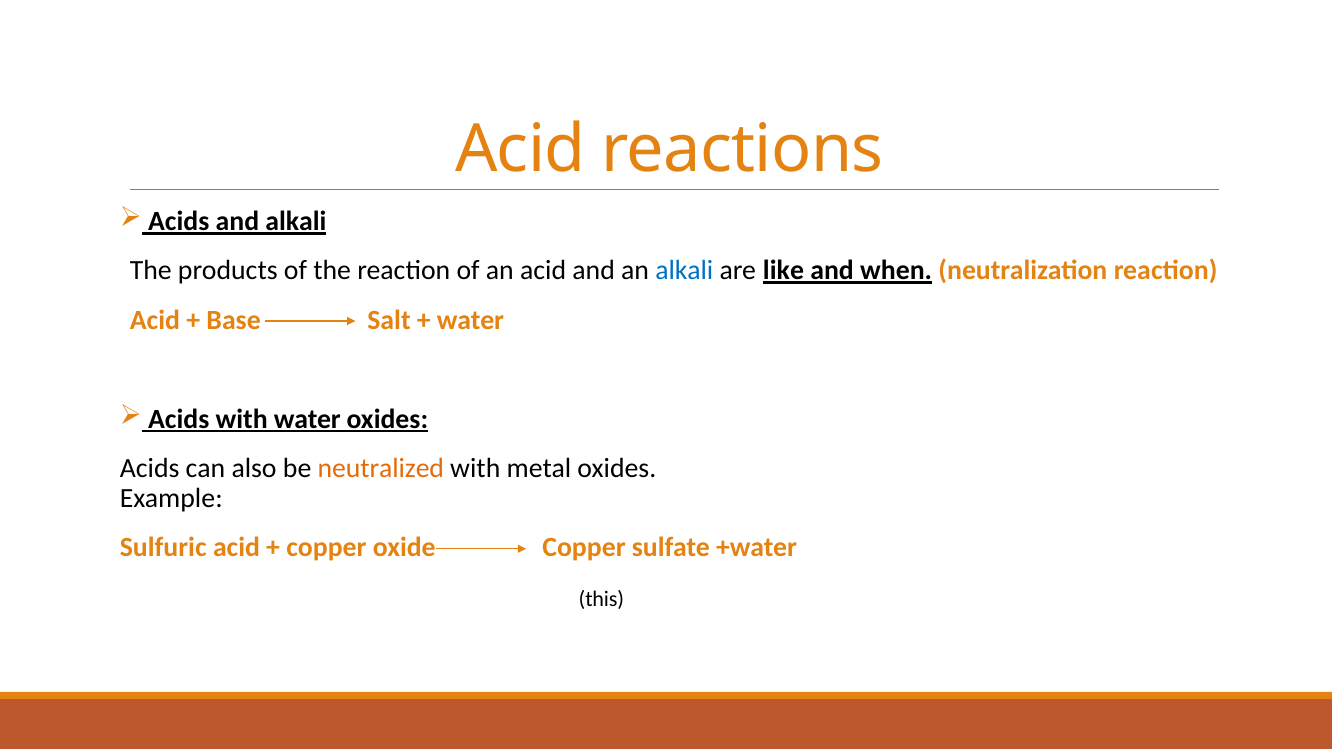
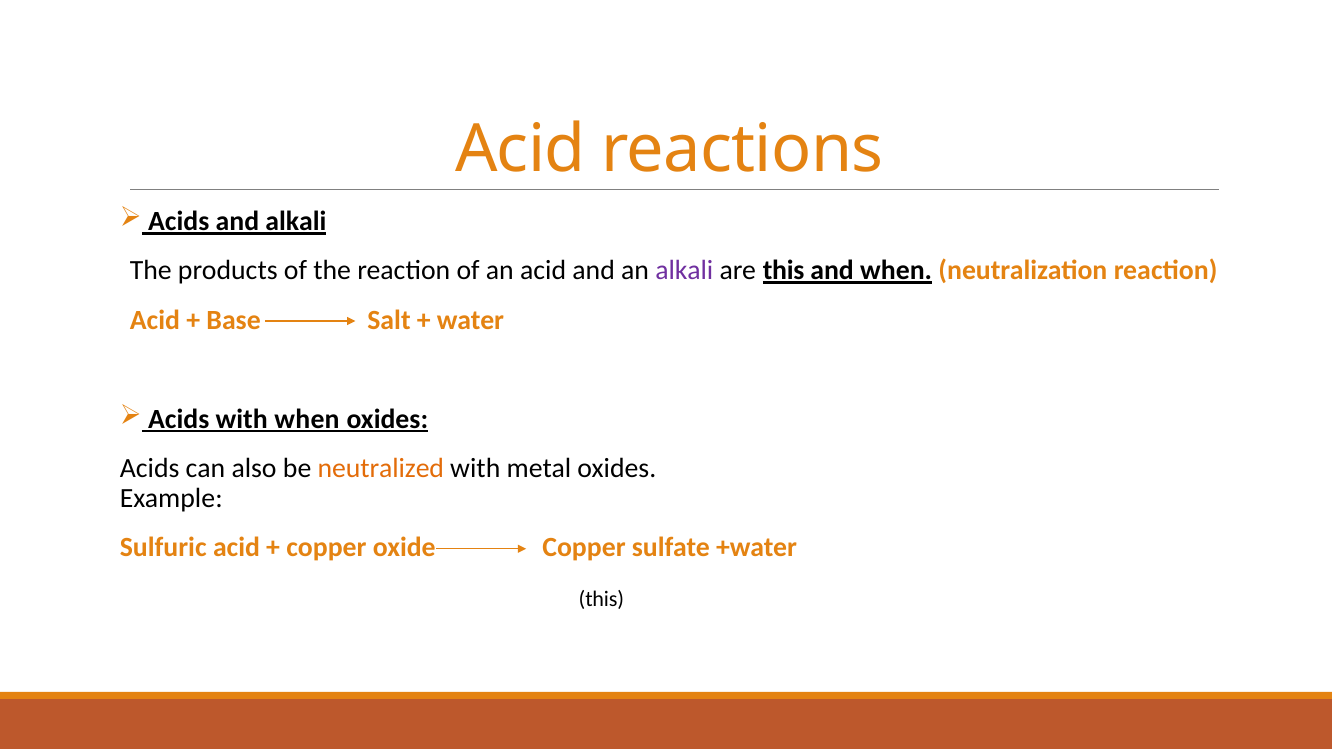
alkali colour: blue -> purple (684, 271)
are like: like -> this (784, 271)
with water: water -> when (307, 419)
